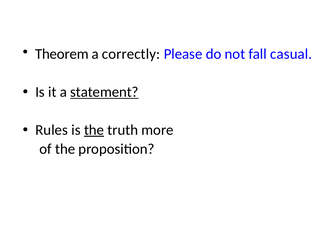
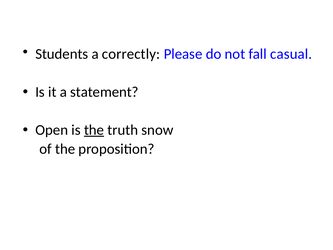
Theorem: Theorem -> Students (62, 54)
statement underline: present -> none (104, 92)
Rules: Rules -> Open (52, 130)
more: more -> snow (157, 130)
